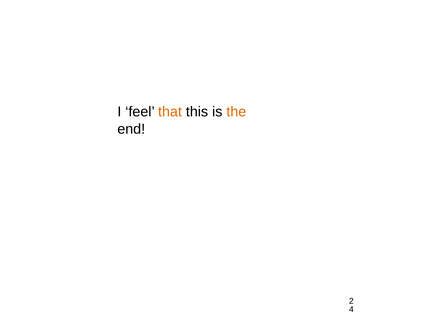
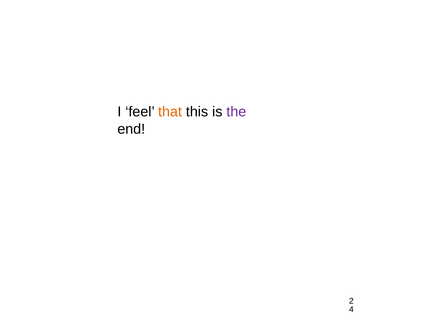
the colour: orange -> purple (236, 112)
